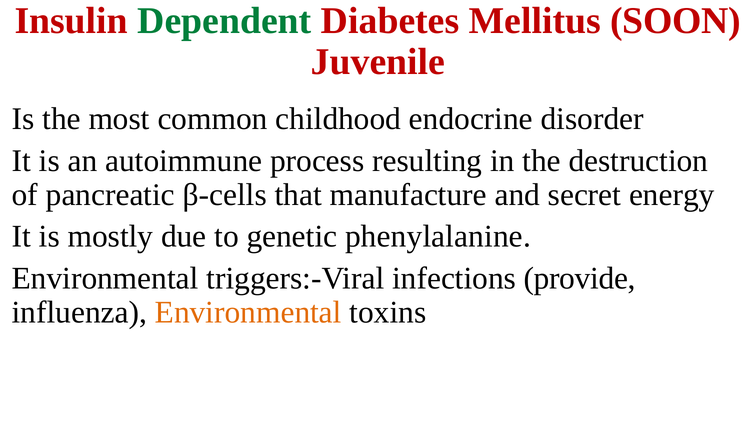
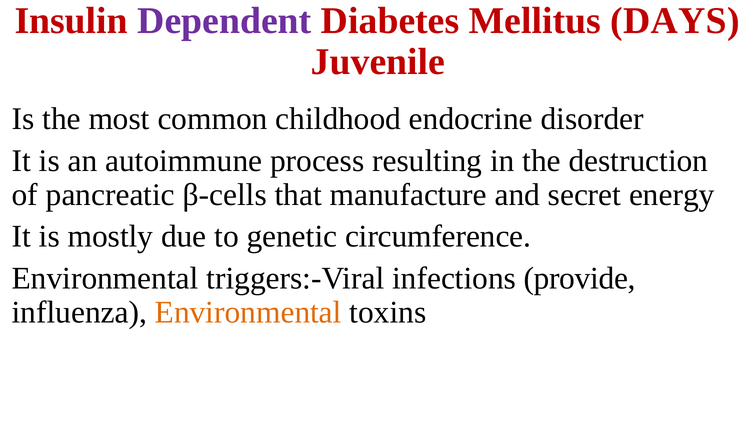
Dependent colour: green -> purple (224, 21)
SOON: SOON -> DAYS (675, 21)
phenylalanine: phenylalanine -> circumference (438, 237)
